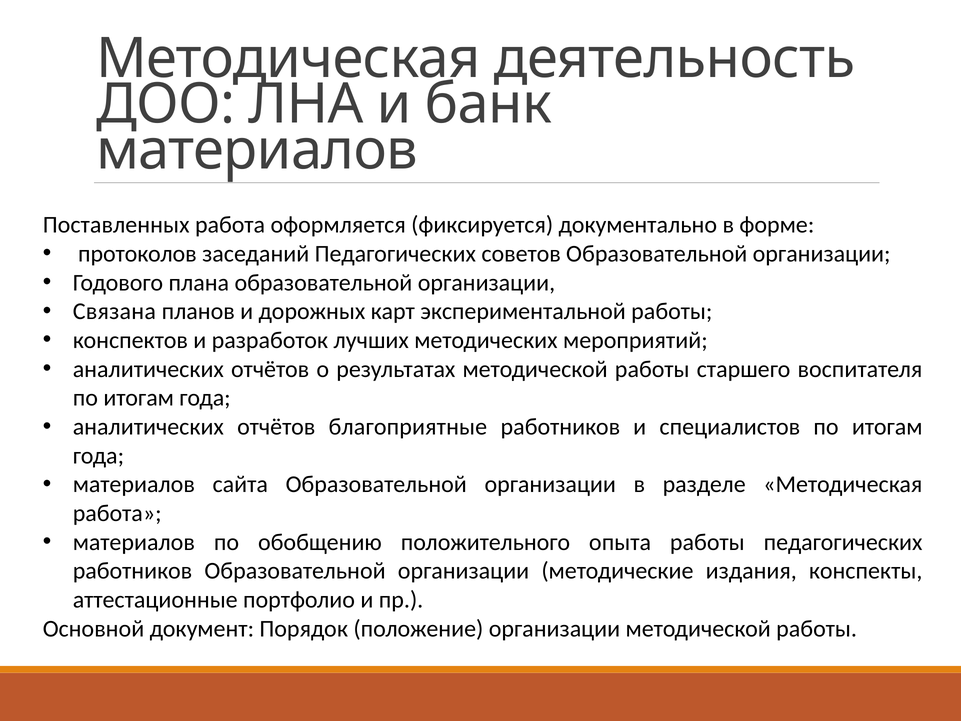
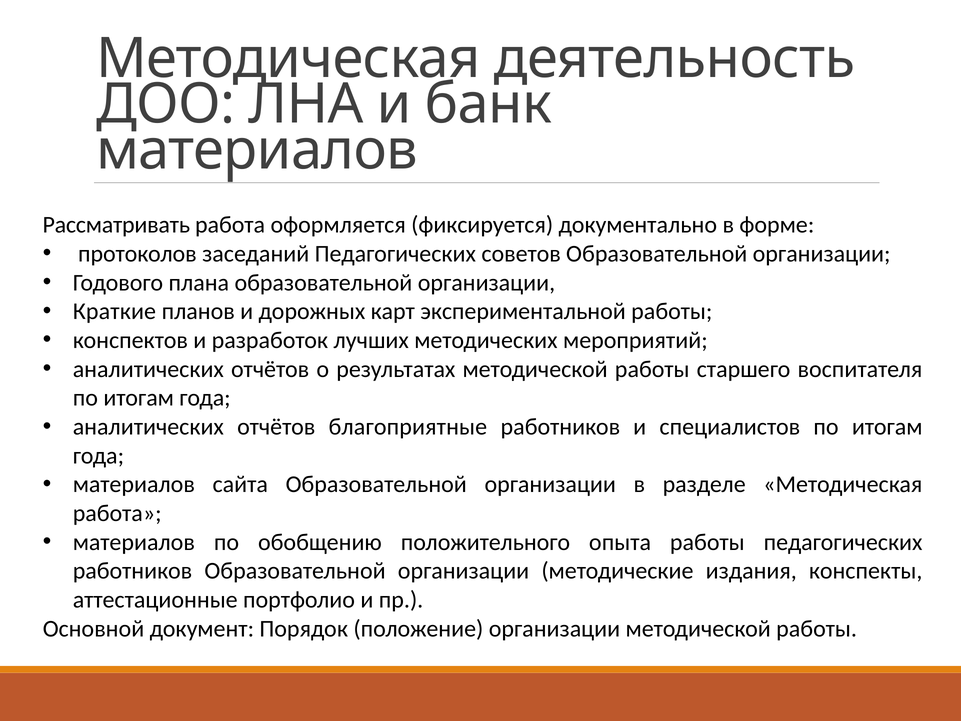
Поставленных: Поставленных -> Рассматривать (116, 225)
Связана: Связана -> Краткие (114, 311)
